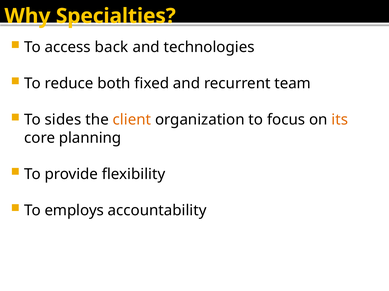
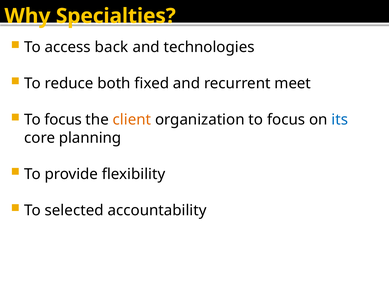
team: team -> meet (293, 84)
sides: sides -> focus (63, 120)
its colour: orange -> blue (340, 120)
employs: employs -> selected (74, 211)
